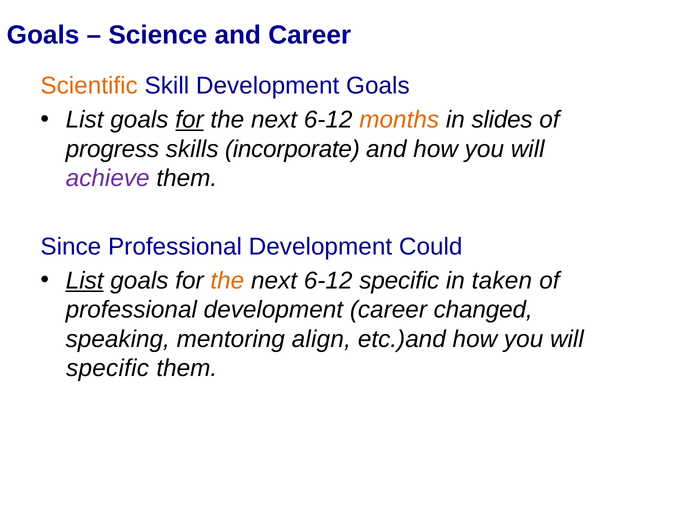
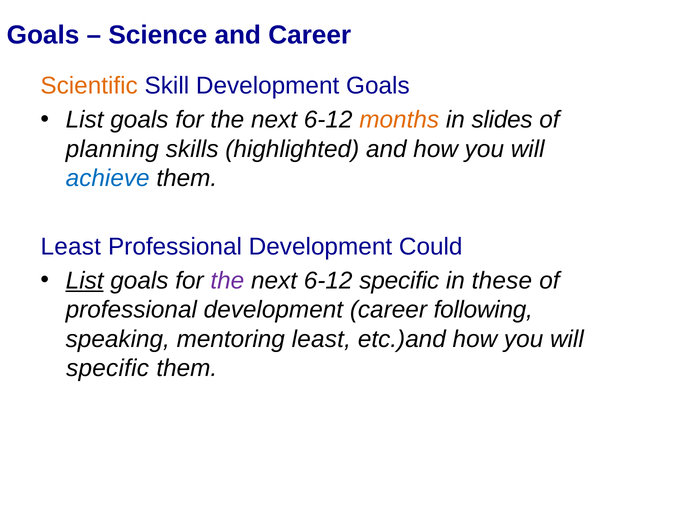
for underline: present -> none (189, 120)
progress: progress -> planning (112, 149)
incorporate: incorporate -> highlighted (292, 149)
achieve colour: purple -> blue (108, 179)
Since: Since -> Least (71, 247)
the colour: orange -> purple (227, 281)
taken: taken -> these (502, 281)
changed: changed -> following (483, 310)
mentoring align: align -> least (321, 339)
